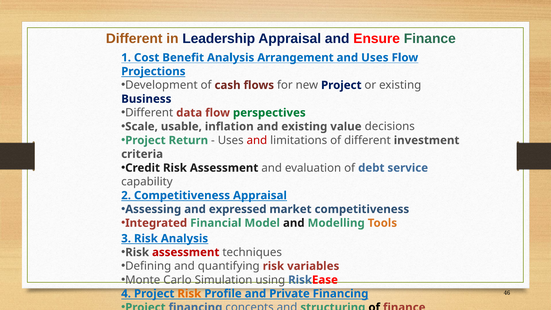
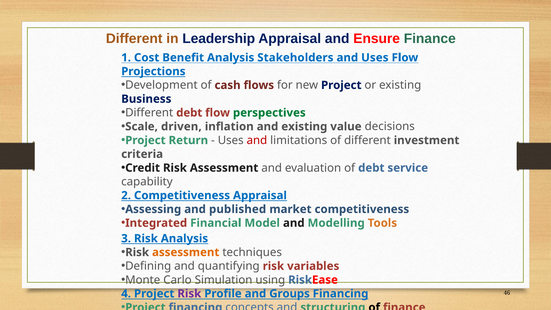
Arrangement: Arrangement -> Stakeholders (295, 58)
Different data: data -> debt (189, 113)
usable: usable -> driven (181, 127)
expressed: expressed -> published (238, 209)
assessment colour: red -> orange (186, 252)
Risk colour: orange -> purple (189, 294)
Private: Private -> Groups (290, 294)
